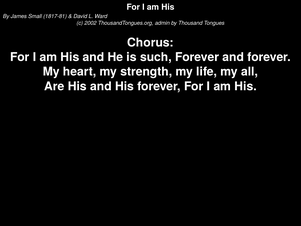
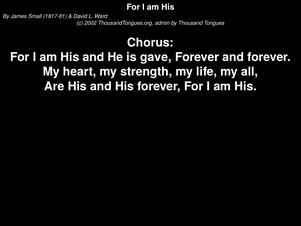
such: such -> gave (156, 57)
